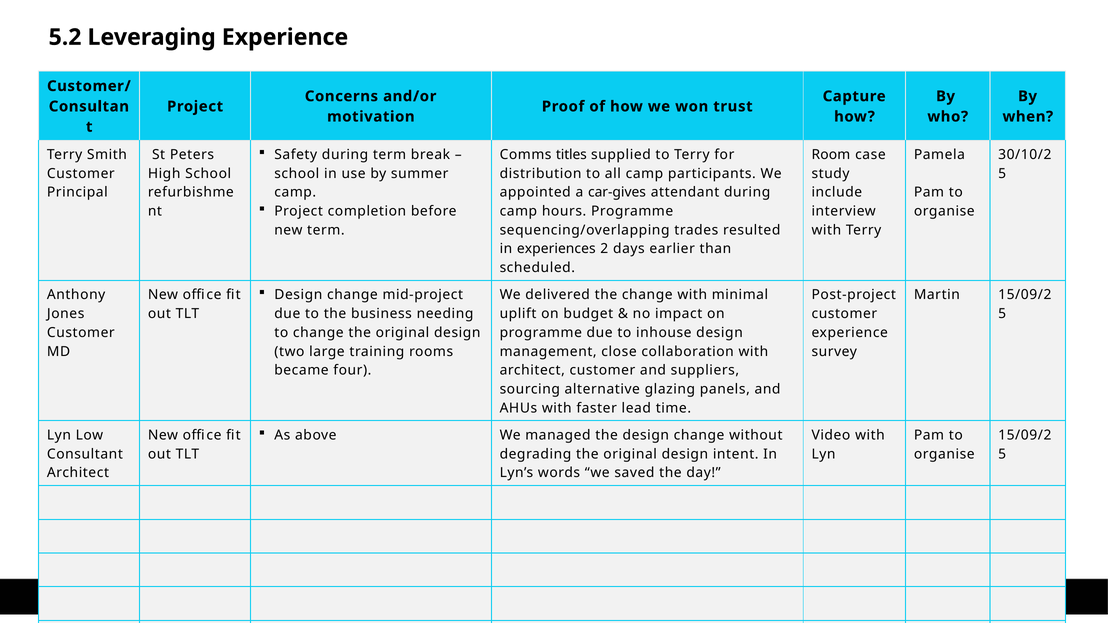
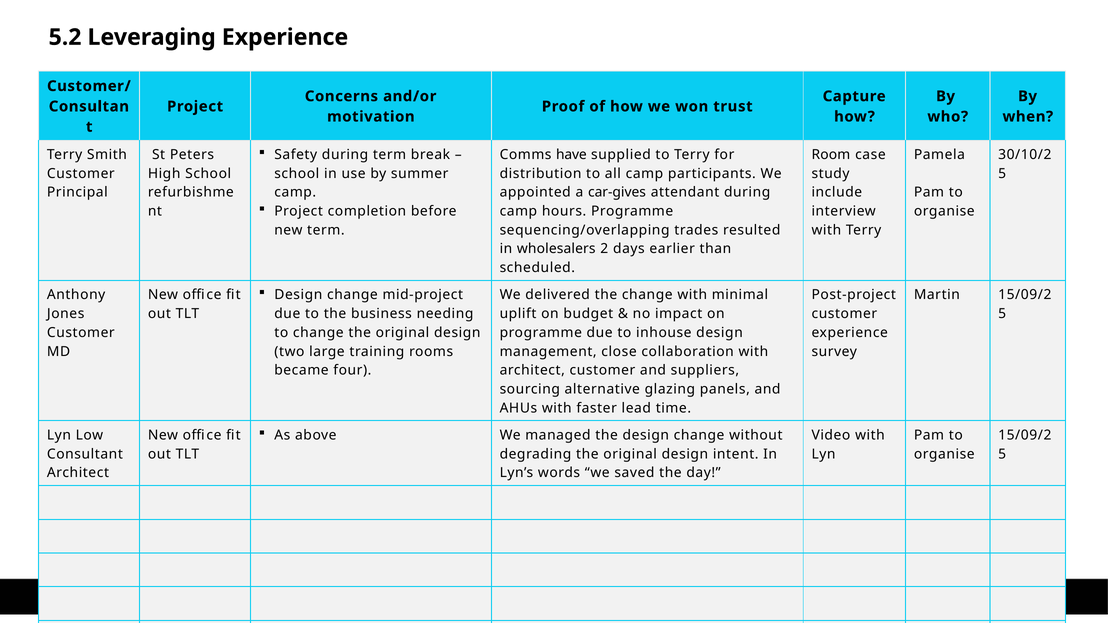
titles: titles -> have (571, 155)
experiences: experiences -> wholesalers (556, 249)
